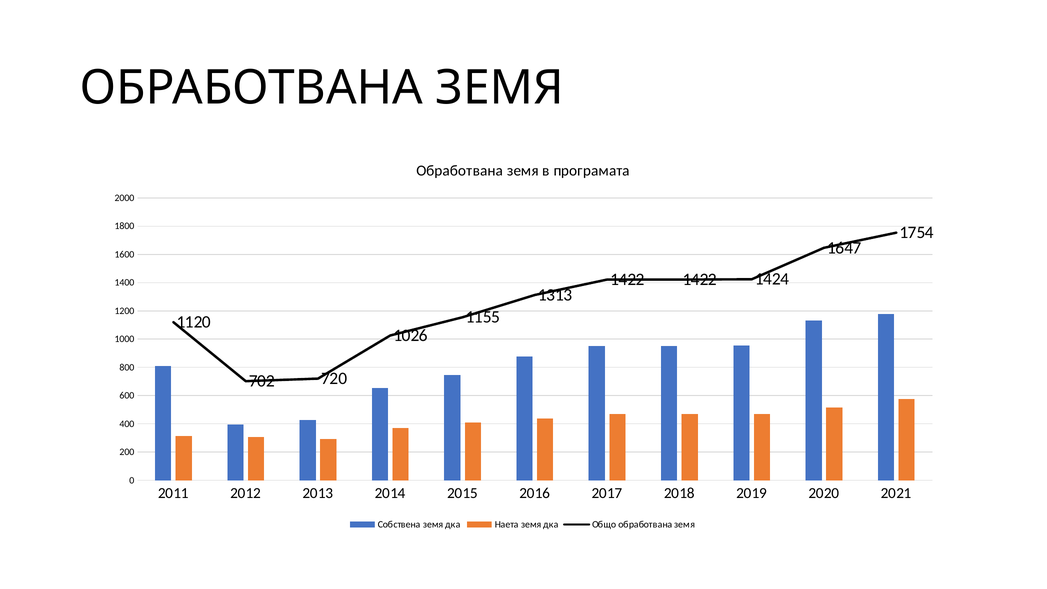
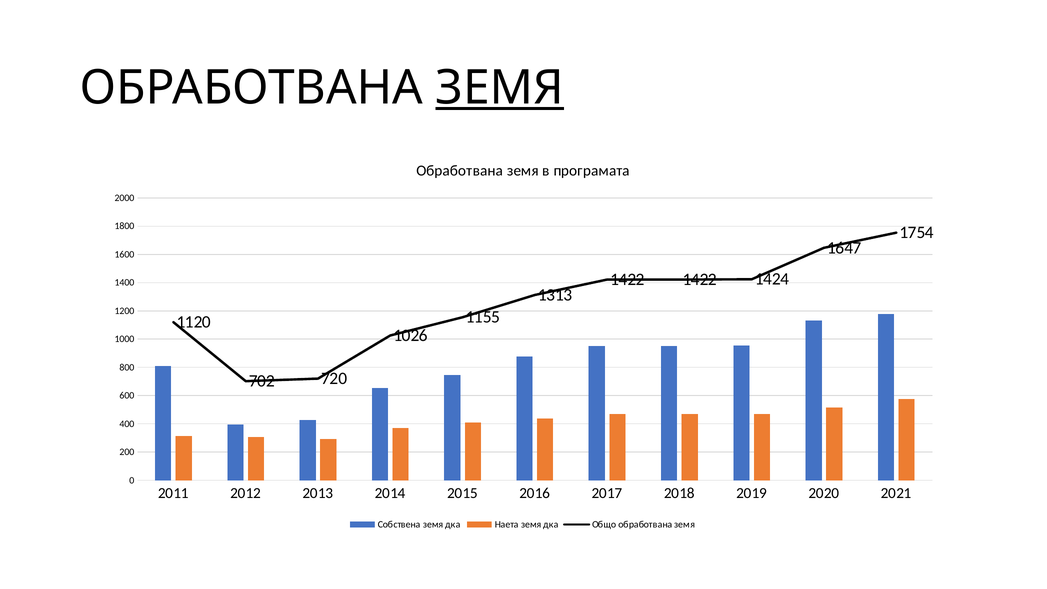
ЗЕМЯ underline: none -> present (500, 88)
